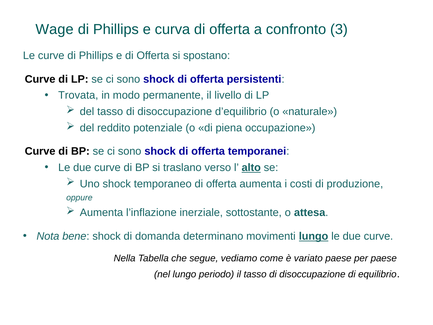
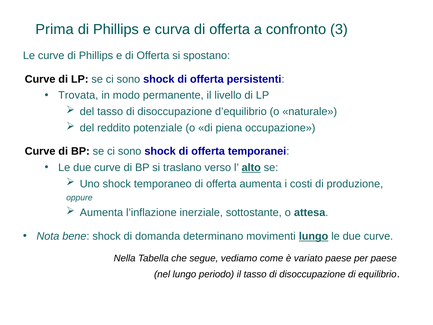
Wage: Wage -> Prima (55, 29)
